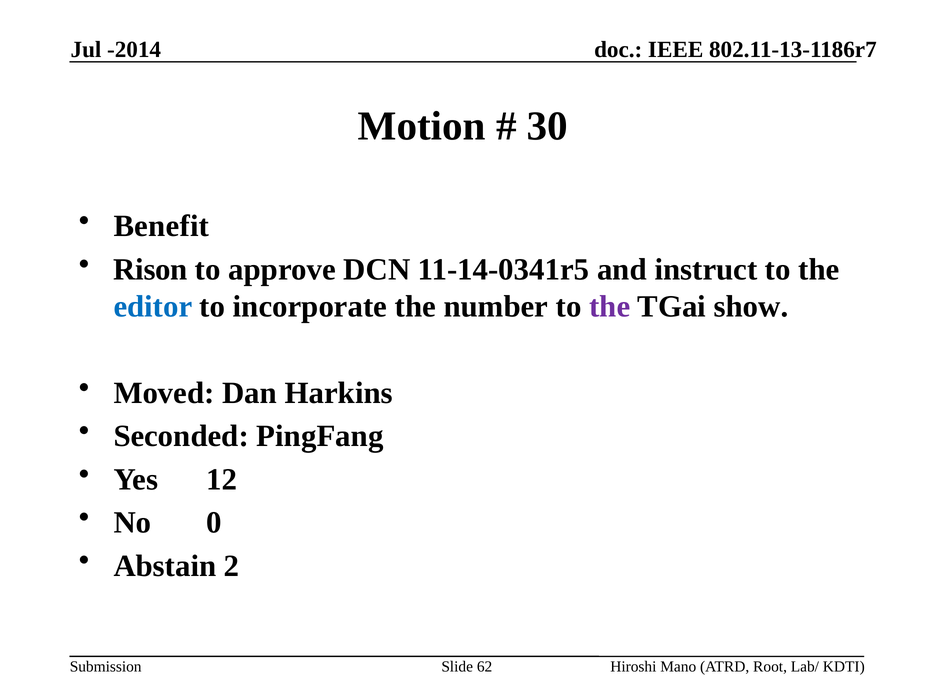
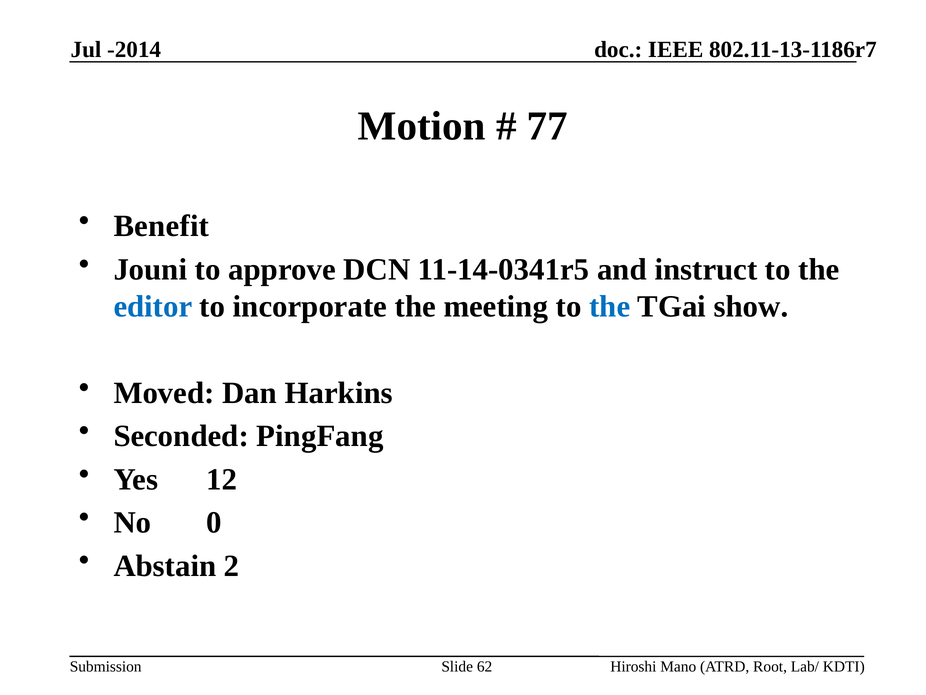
30: 30 -> 77 (547, 126)
Rison: Rison -> Jouni (150, 269)
number: number -> meeting (496, 306)
the colour: purple -> blue (610, 306)
